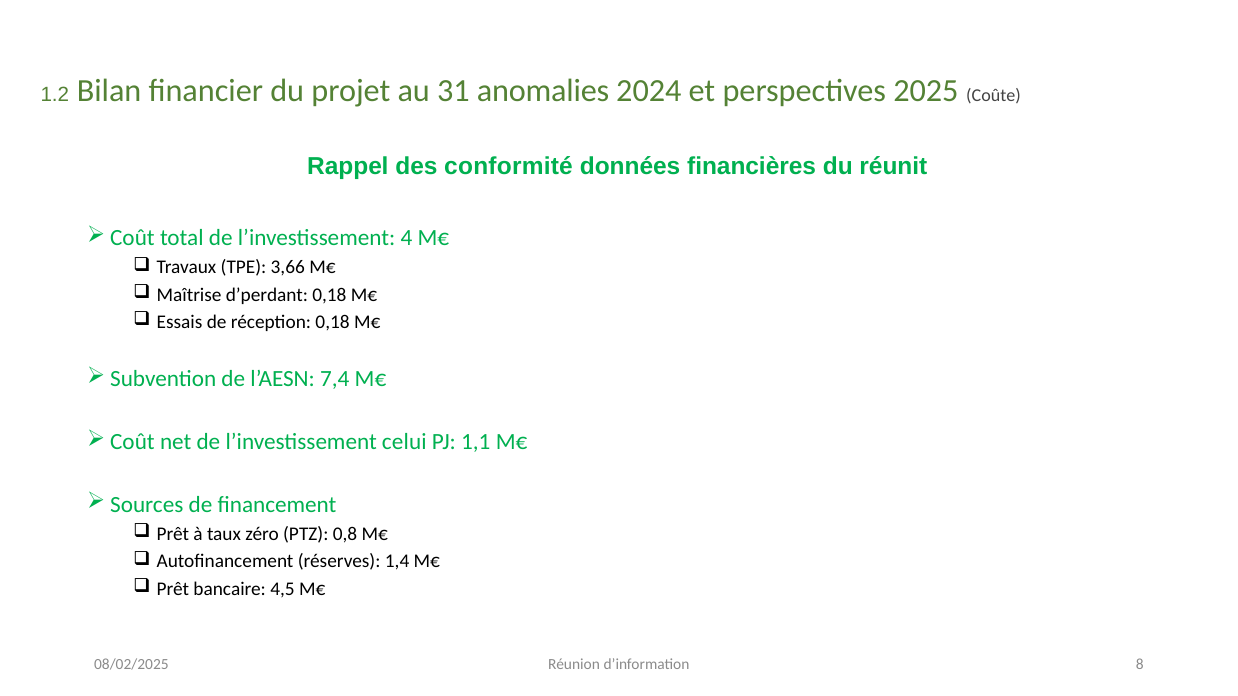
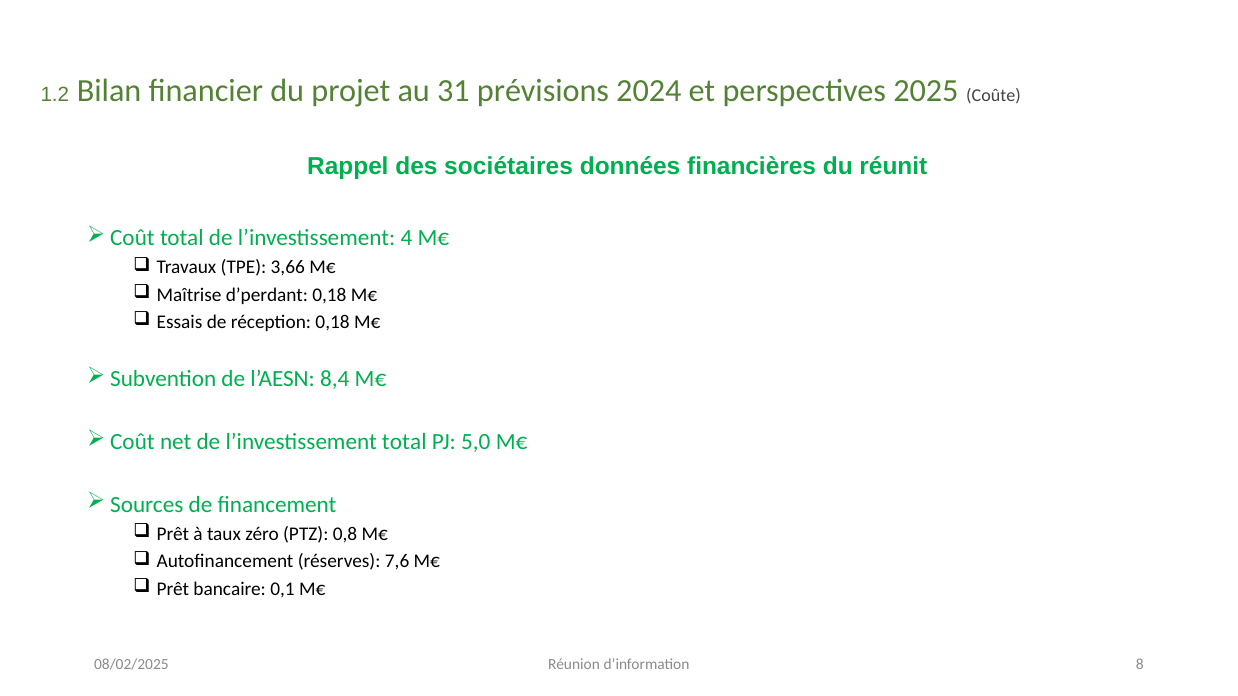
anomalies: anomalies -> prévisions (543, 91)
conformité: conformité -> sociétaires (509, 167)
7,4: 7,4 -> 8,4 (335, 379)
l’investissement celui: celui -> total (404, 442)
1,1: 1,1 -> 5,0 (476, 442)
1,4: 1,4 -> 7,6 (397, 562)
4,5: 4,5 -> 0,1 (282, 589)
